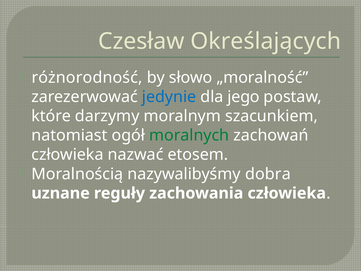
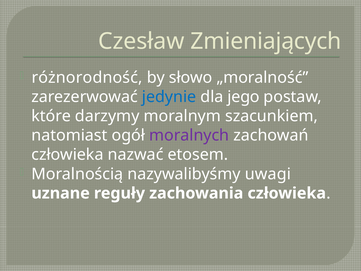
Określających: Określających -> Zmieniających (266, 41)
moralnych colour: green -> purple (189, 135)
dobra: dobra -> uwagi (268, 174)
